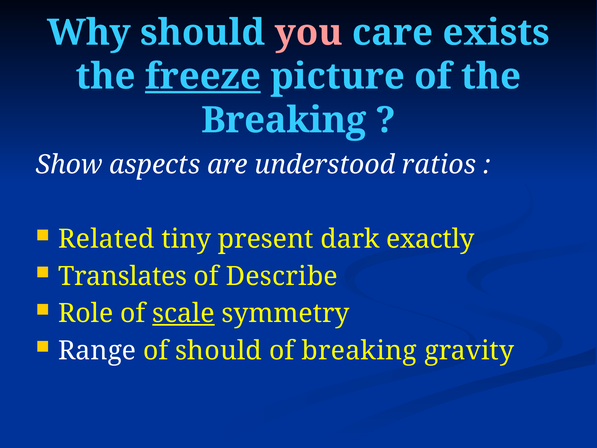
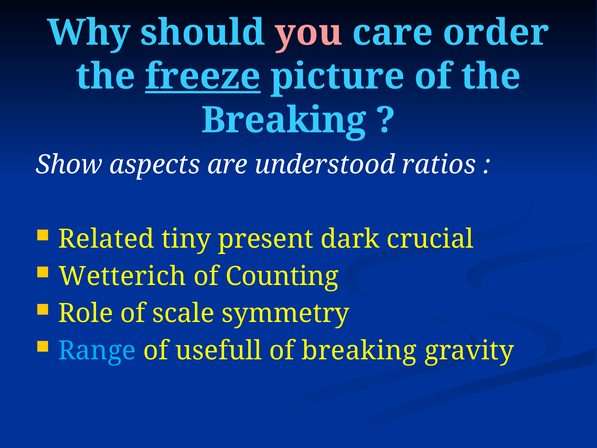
exists: exists -> order (496, 33)
exactly: exactly -> crucial (430, 239)
Translates: Translates -> Wetterich (122, 276)
Describe: Describe -> Counting (282, 276)
scale underline: present -> none (183, 313)
Range colour: white -> light blue (97, 351)
of should: should -> usefull (219, 351)
